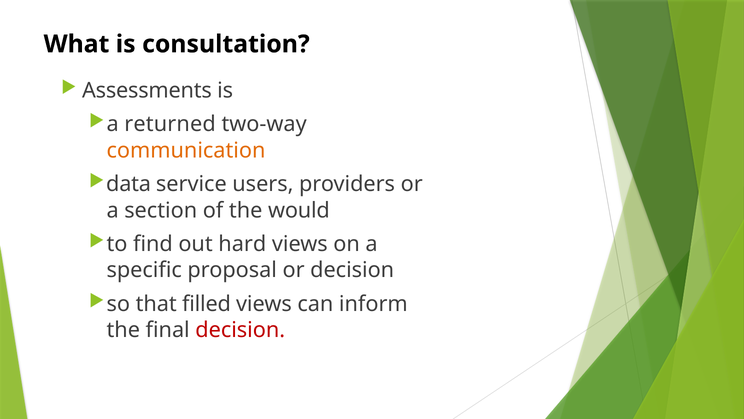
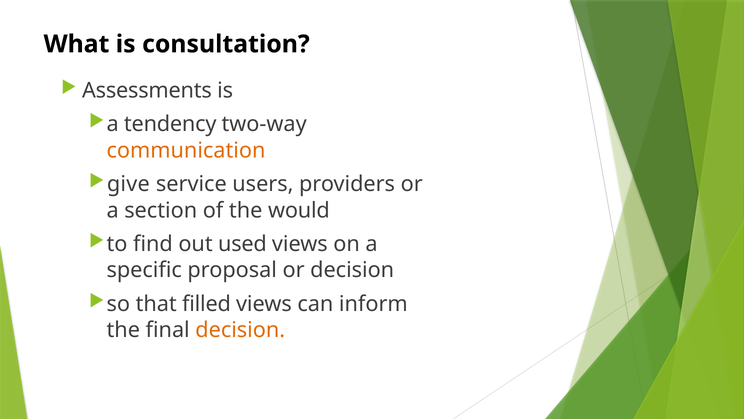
returned: returned -> tendency (170, 124)
data: data -> give (128, 184)
hard: hard -> used (242, 244)
decision colour: red -> orange (240, 330)
